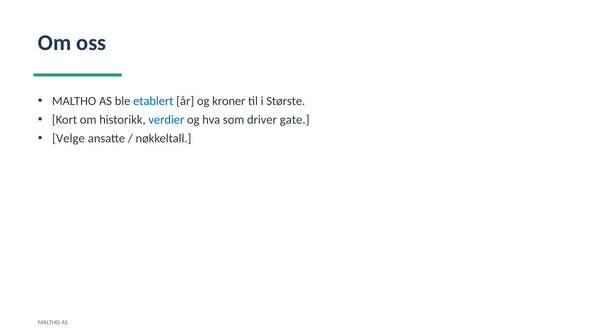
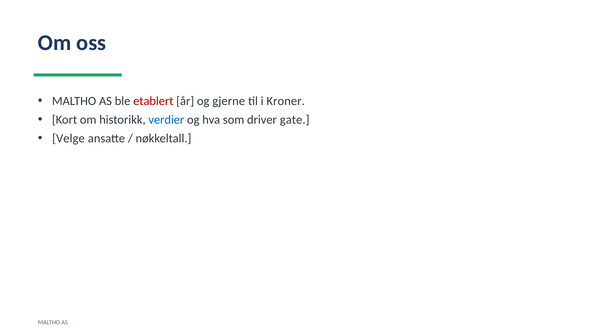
etablert colour: blue -> red (153, 101)
kroner: kroner -> gjerne (229, 101)
Største: Største -> Kroner (286, 101)
